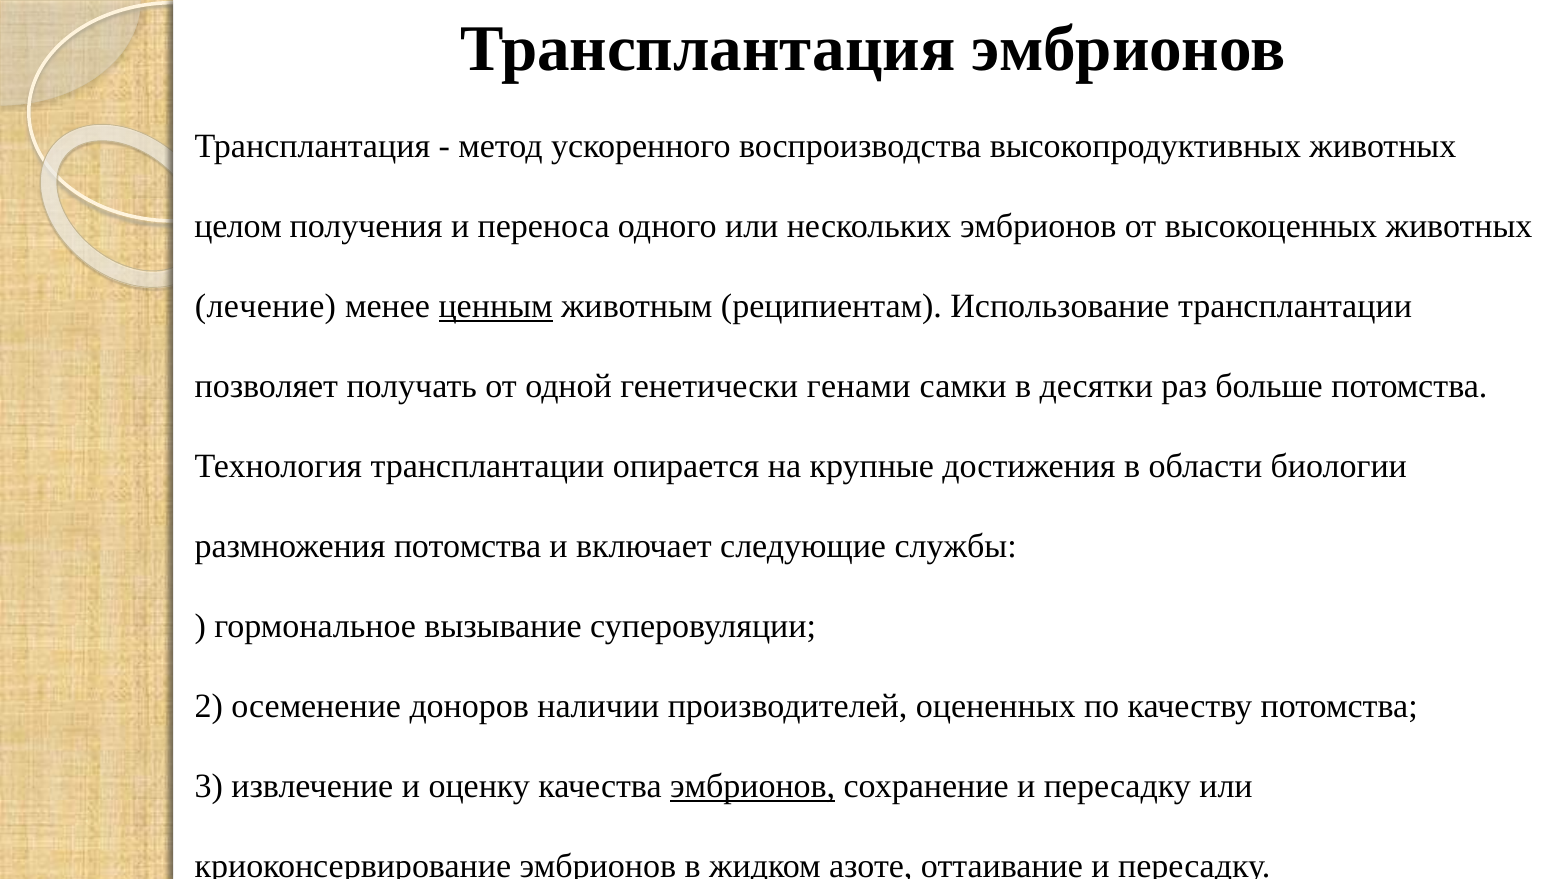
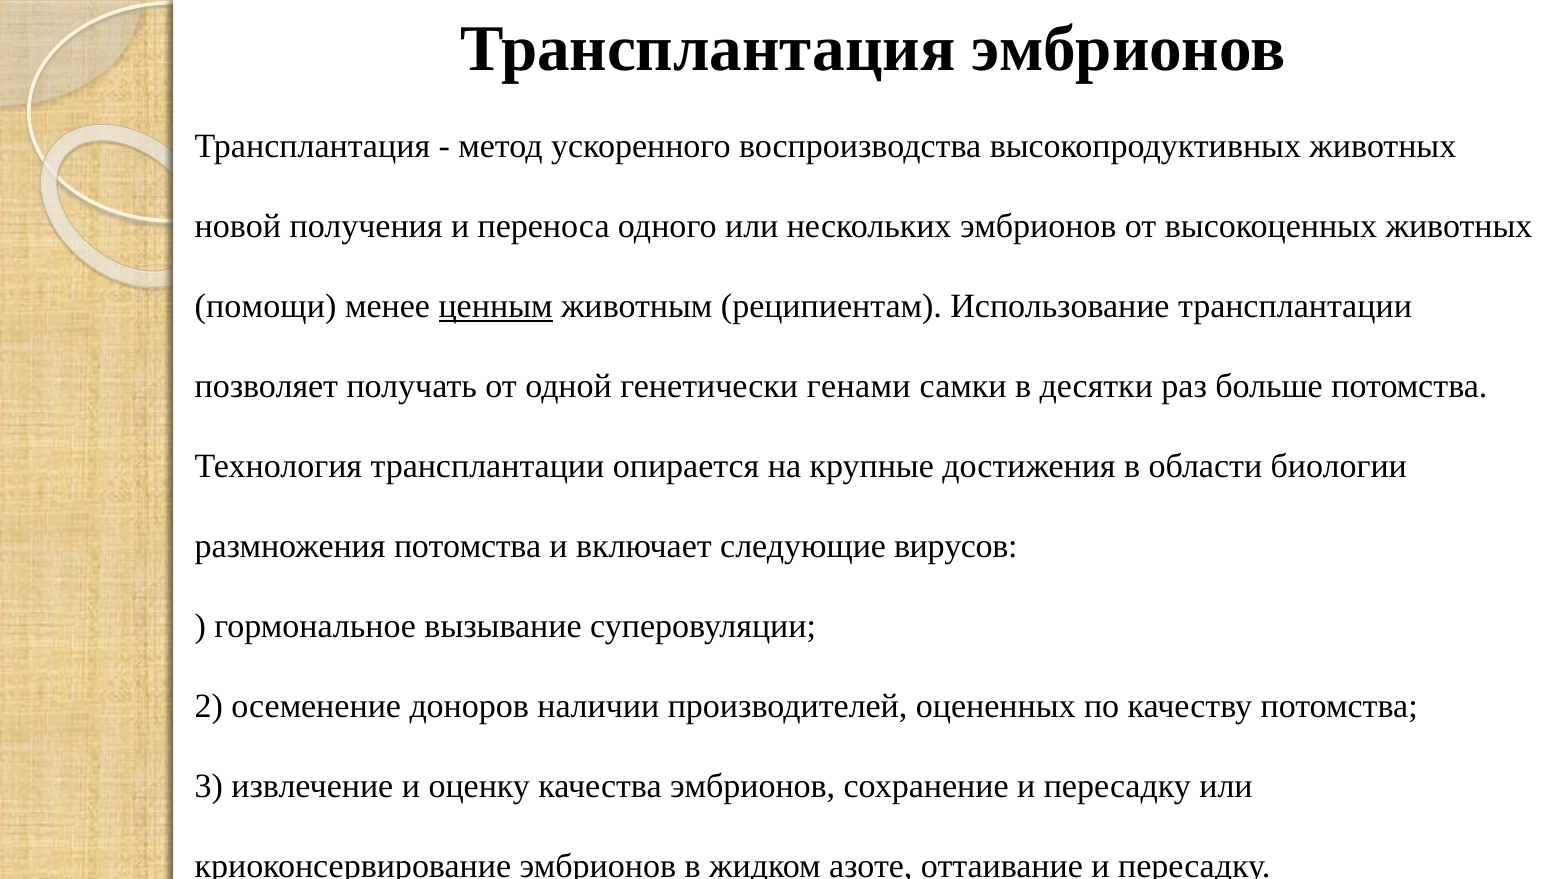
целом: целом -> новой (238, 226)
лечение: лечение -> помощи (266, 306)
службы: службы -> вирусов (956, 546)
эмбрионов underline: present -> none (753, 786)
